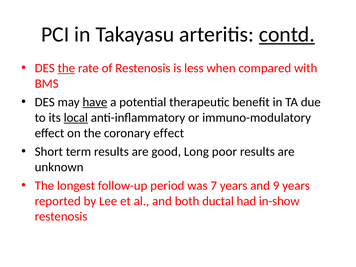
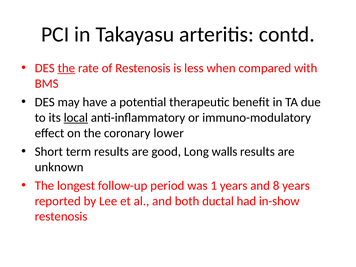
contd underline: present -> none (287, 34)
have underline: present -> none (95, 102)
coronary effect: effect -> lower (169, 133)
poor: poor -> walls (225, 152)
7: 7 -> 1 (214, 186)
9: 9 -> 8 (276, 186)
